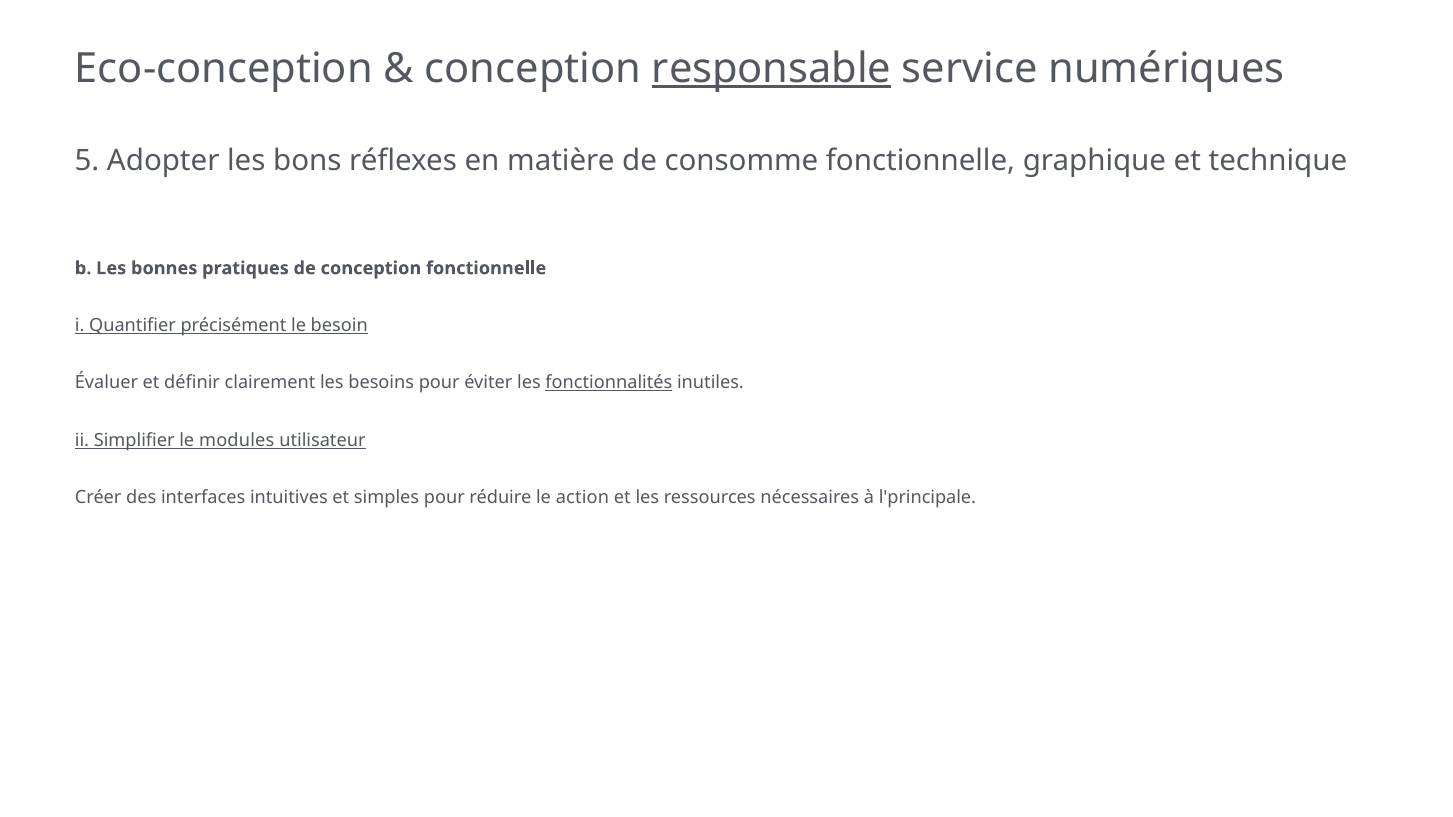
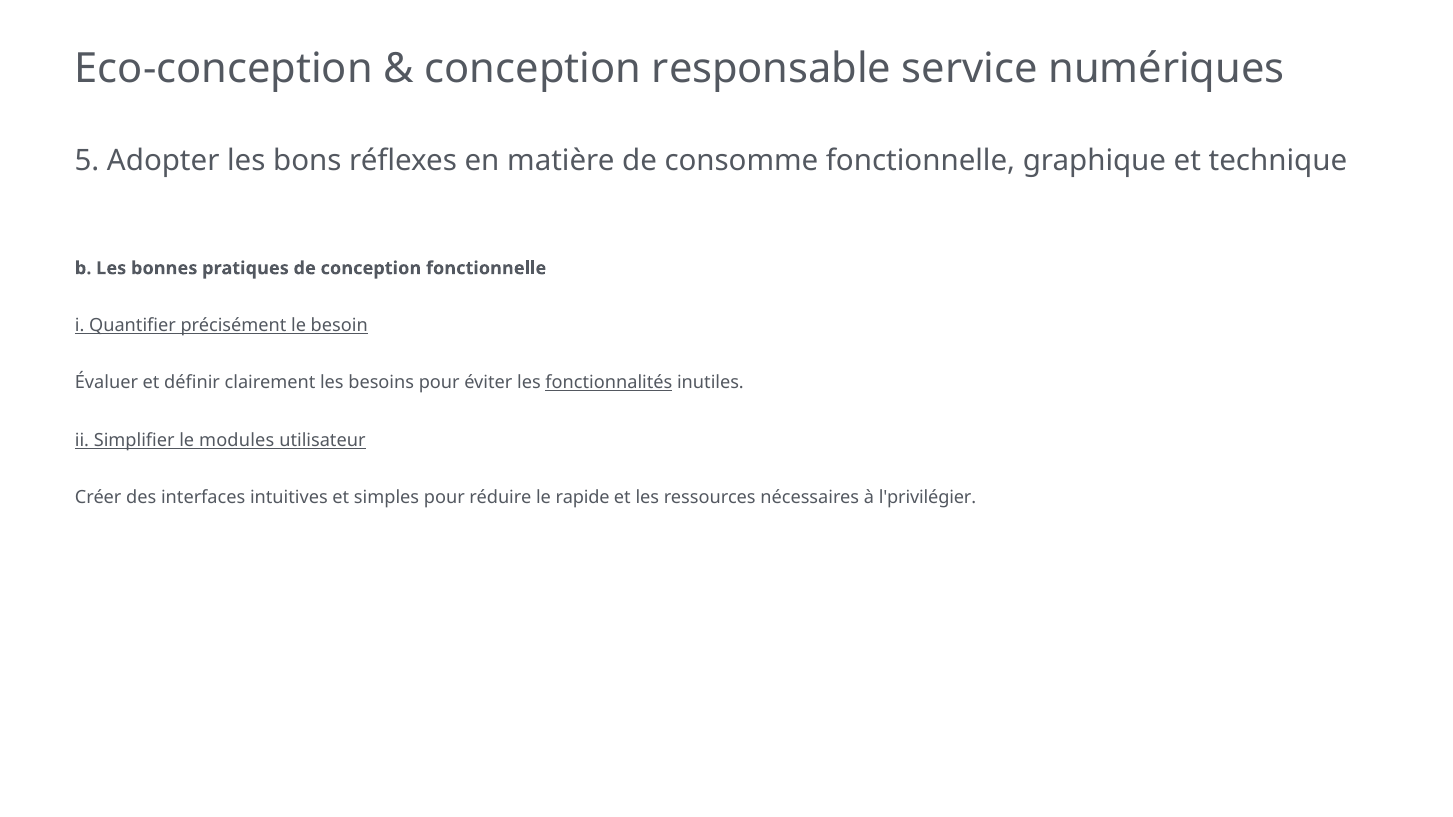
responsable underline: present -> none (772, 69)
action: action -> rapide (583, 498)
l'principale: l'principale -> l'privilégier (927, 498)
